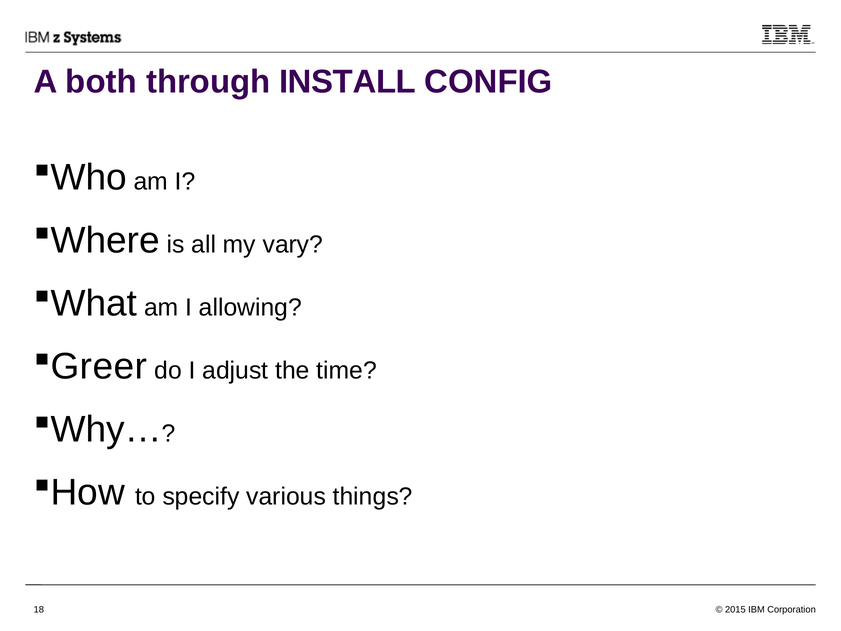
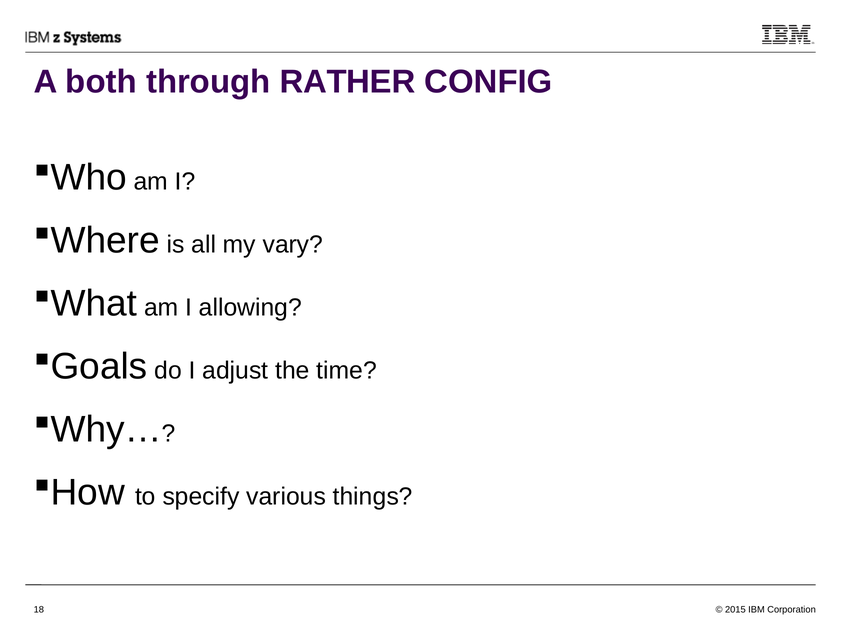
INSTALL: INSTALL -> RATHER (348, 82)
Greer: Greer -> Goals (99, 366)
